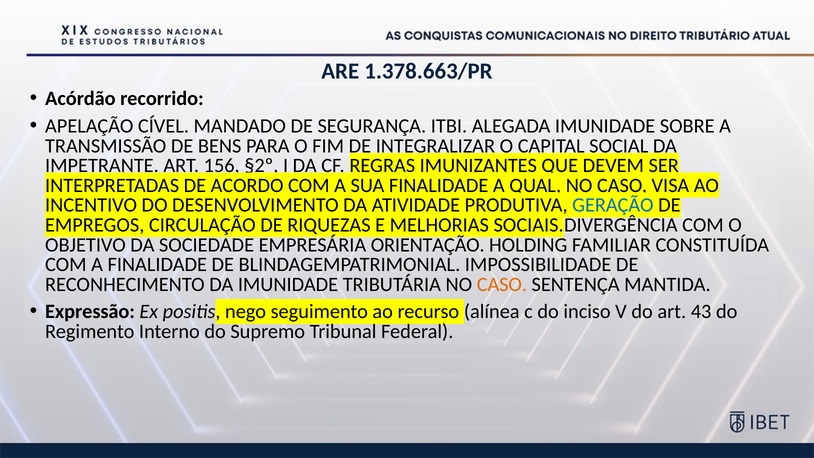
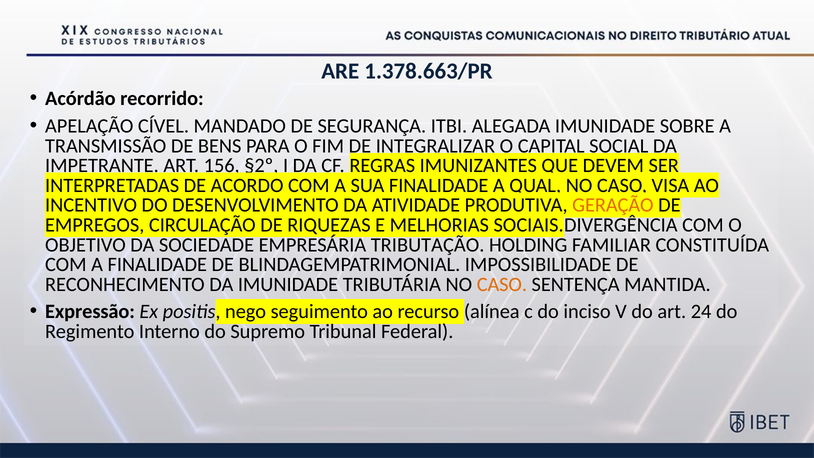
GERAÇÃO colour: blue -> orange (613, 205)
ORIENTAÇÃO: ORIENTAÇÃO -> TRIBUTAÇÃO (428, 245)
43: 43 -> 24 (701, 312)
